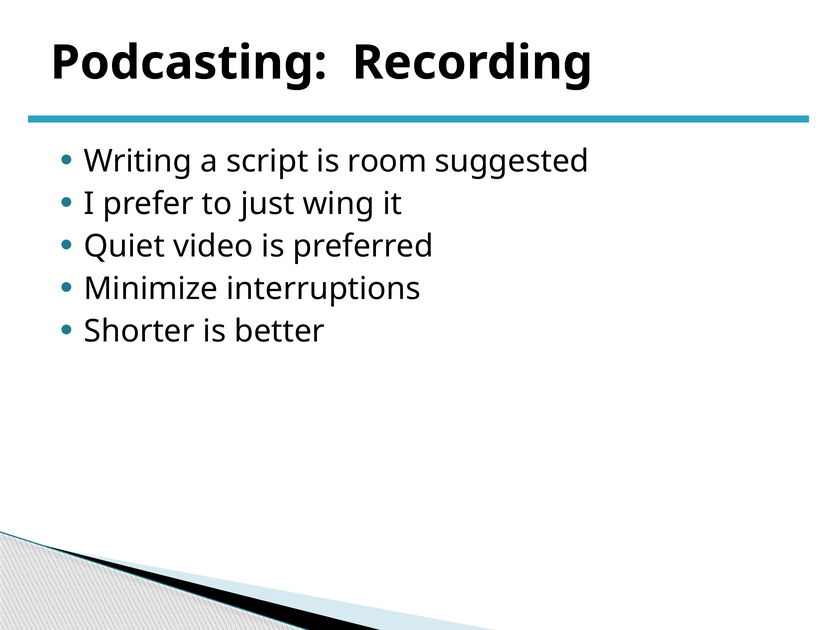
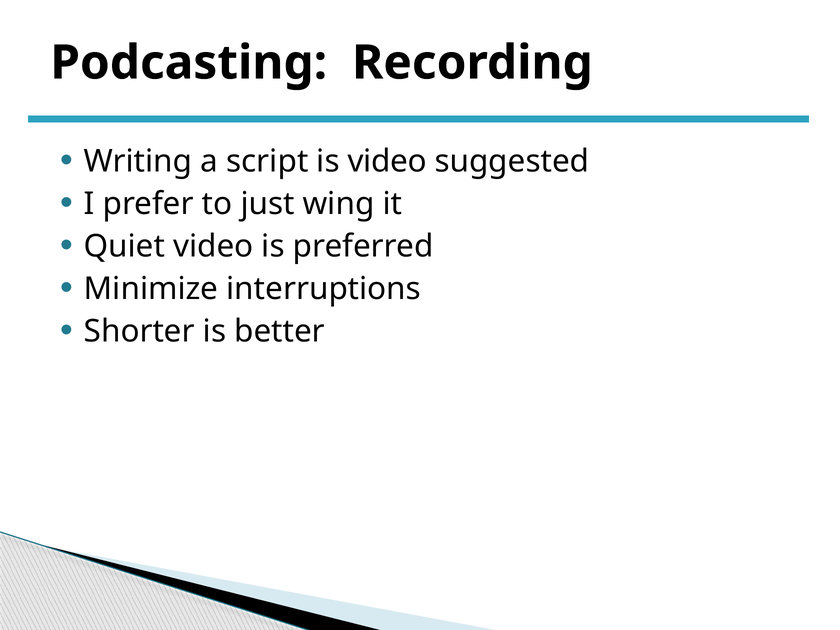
is room: room -> video (387, 161)
